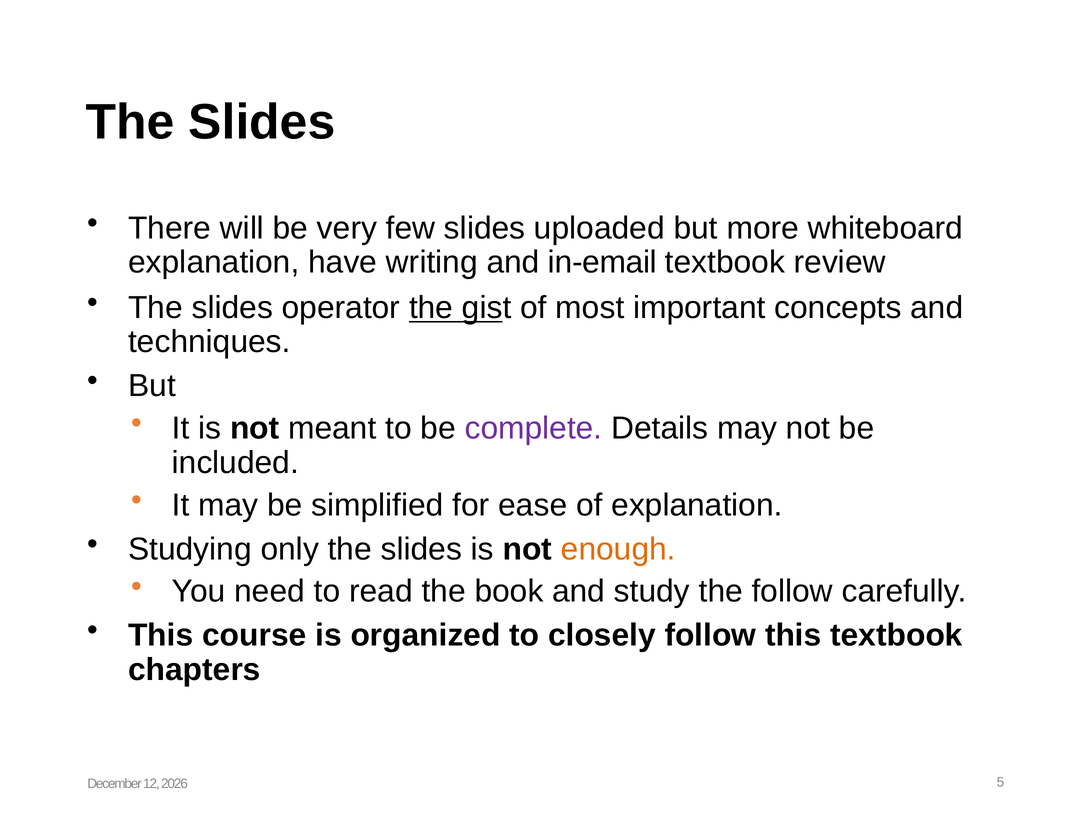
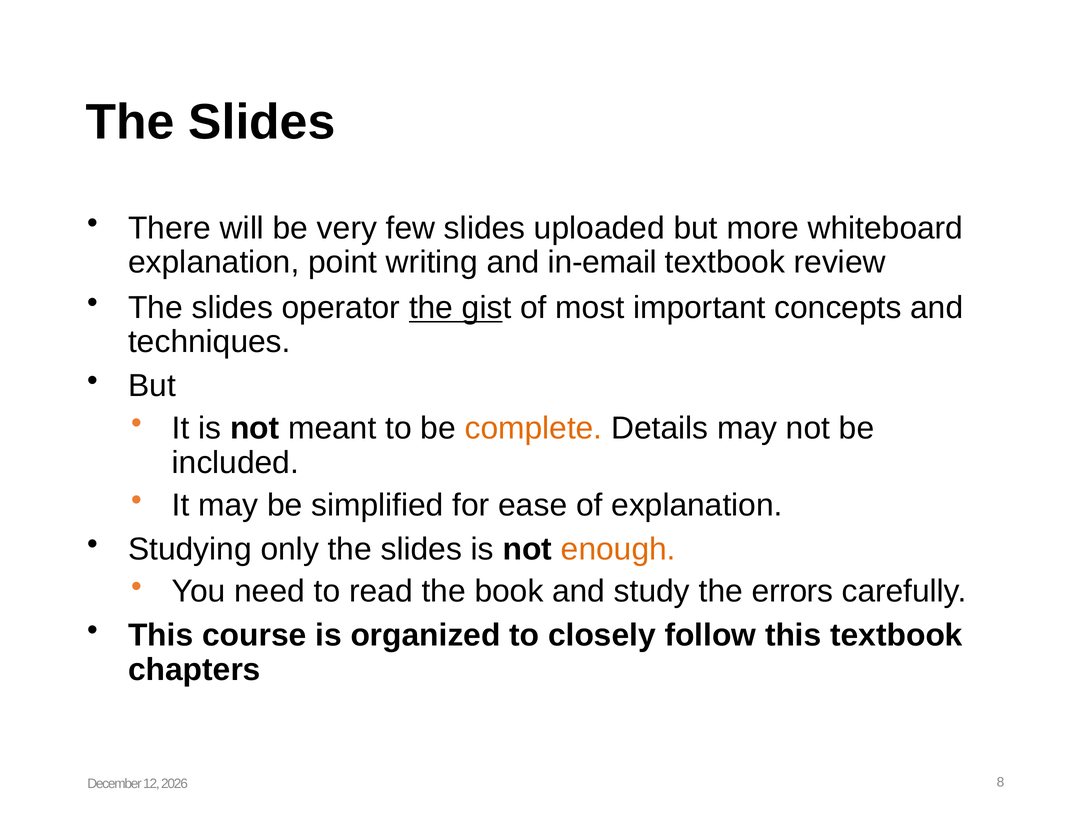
have: have -> point (343, 263)
complete colour: purple -> orange (533, 429)
the follow: follow -> errors (792, 592)
5: 5 -> 8 (1001, 783)
